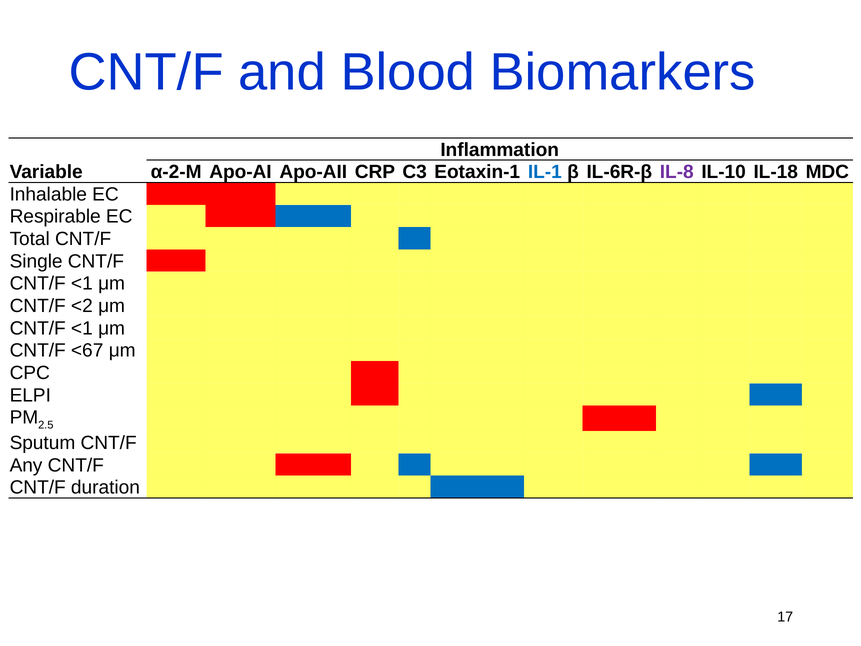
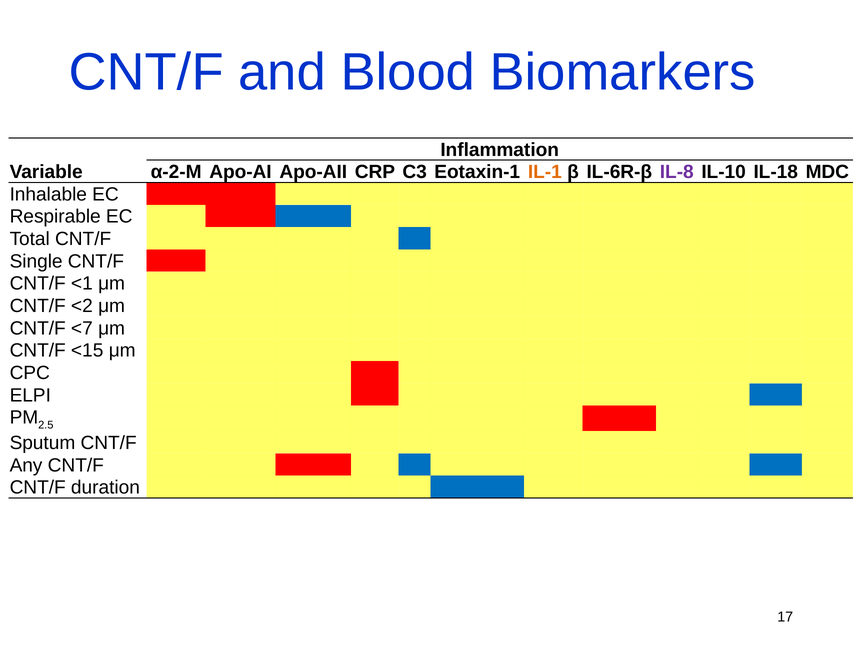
IL-1 colour: blue -> orange (545, 172)
<1: <1 -> <7 (82, 328)
<67: <67 -> <15 (87, 350)
